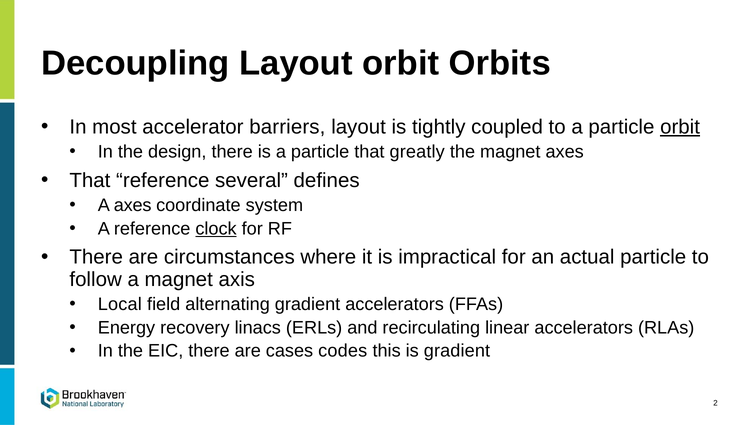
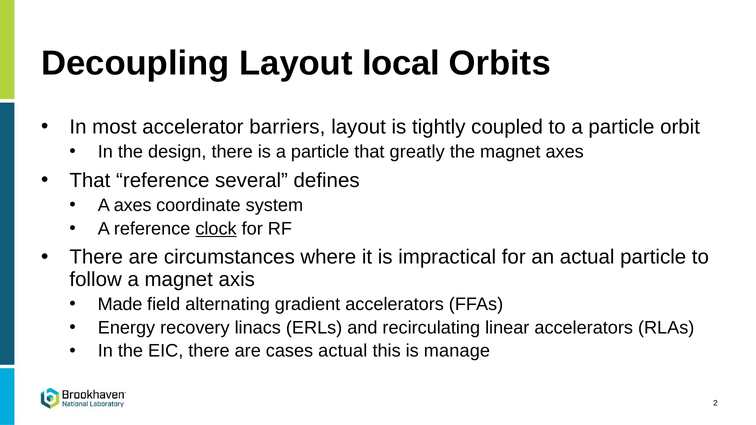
Layout orbit: orbit -> local (401, 64)
orbit underline: present -> none (680, 127)
Local: Local -> Made (120, 304)
cases codes: codes -> actual (343, 351)
is gradient: gradient -> manage (457, 351)
